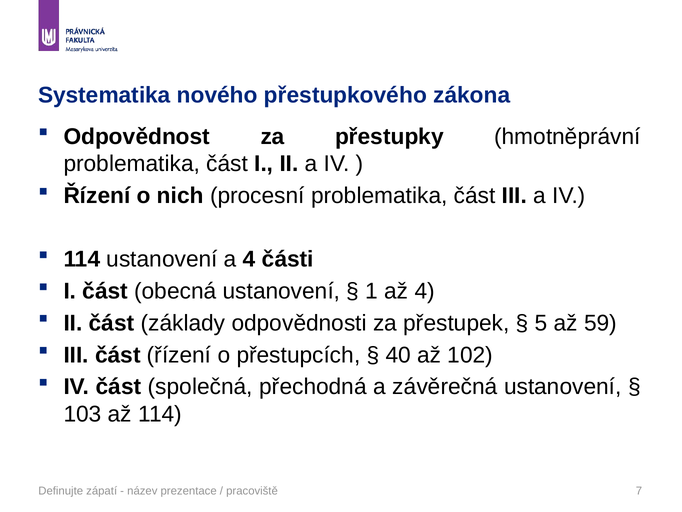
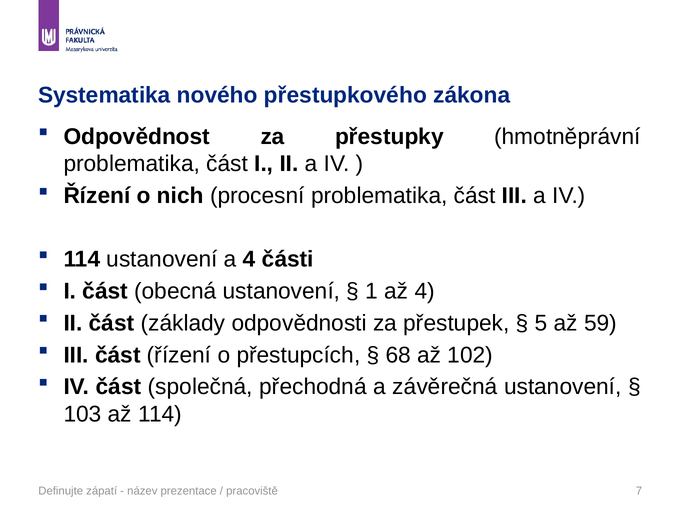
40: 40 -> 68 (398, 355)
